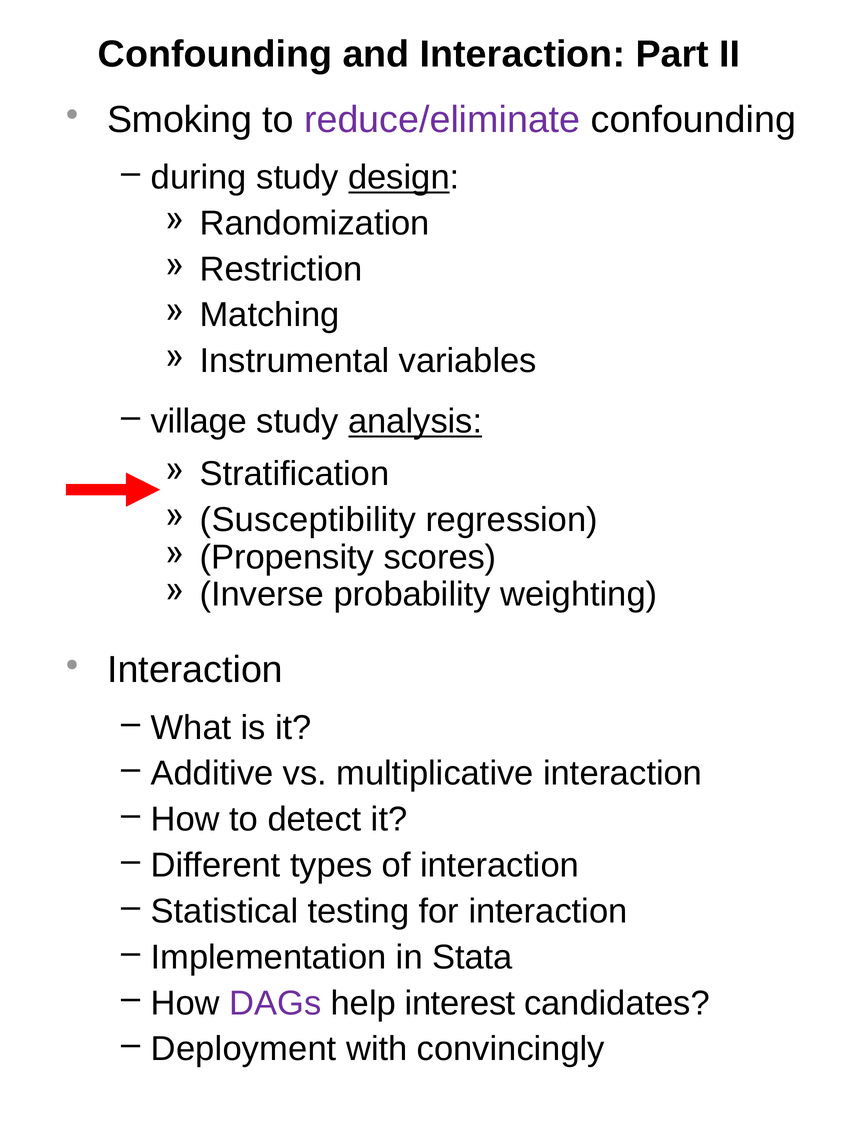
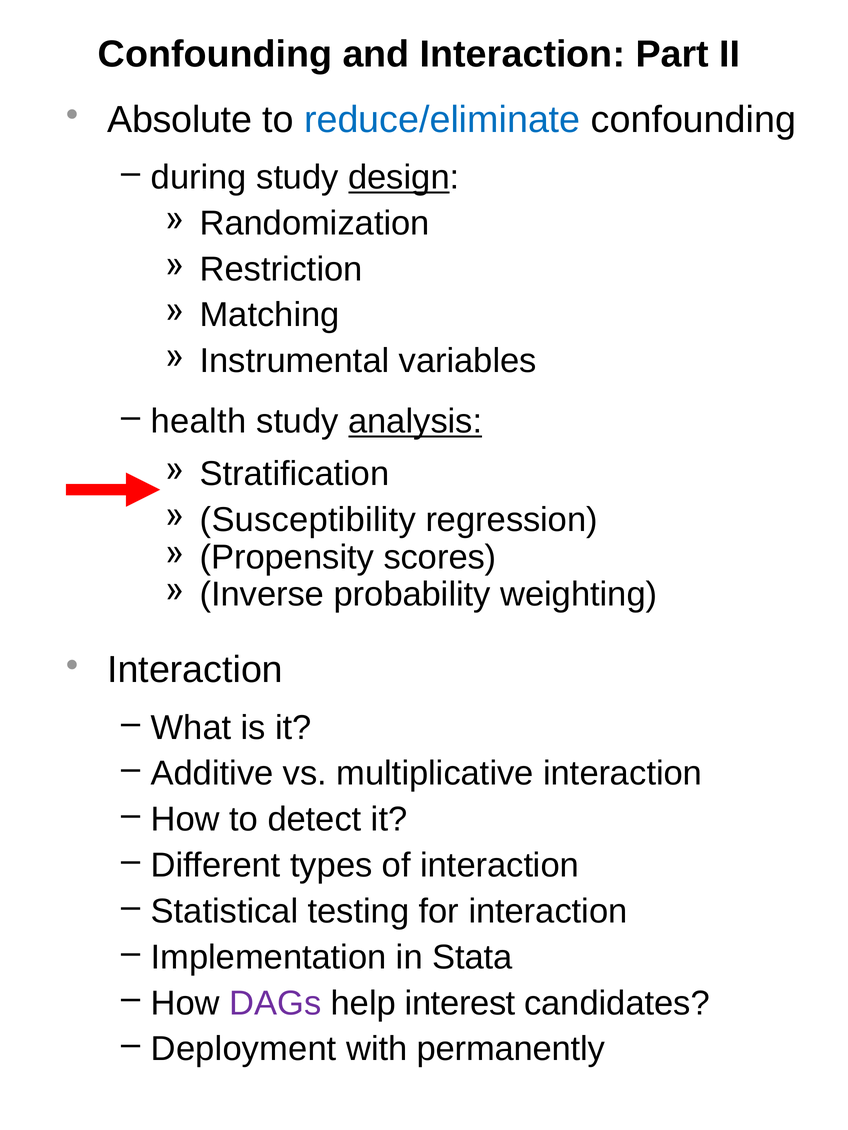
Smoking: Smoking -> Absolute (180, 120)
reduce/eliminate colour: purple -> blue (442, 120)
village: village -> health (199, 422)
convincingly: convincingly -> permanently (511, 1050)
